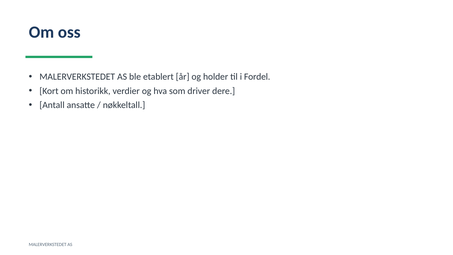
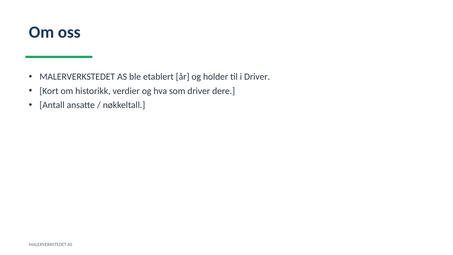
i Fordel: Fordel -> Driver (257, 77)
